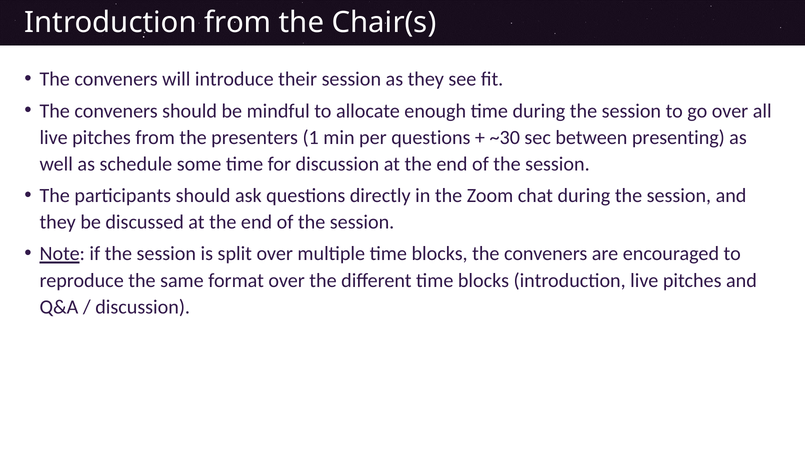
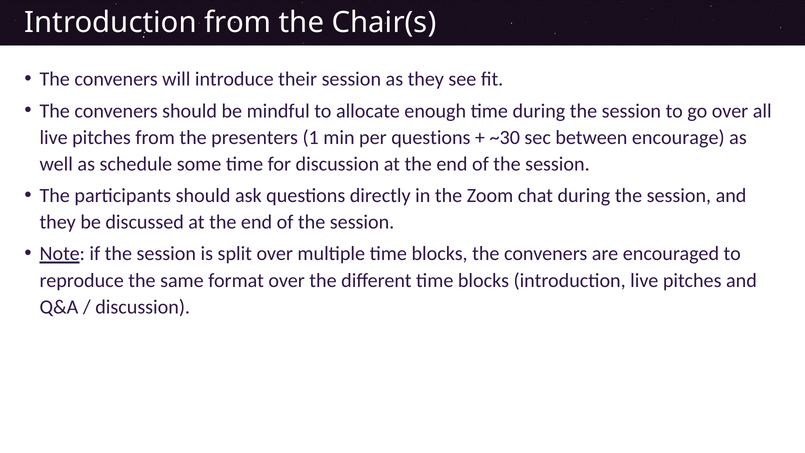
presenting: presenting -> encourage (678, 137)
